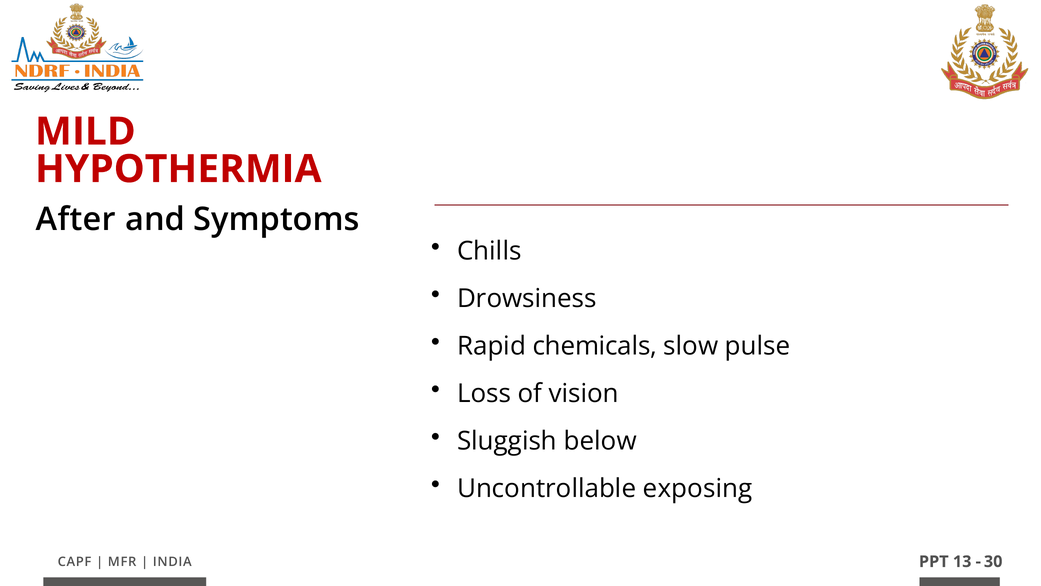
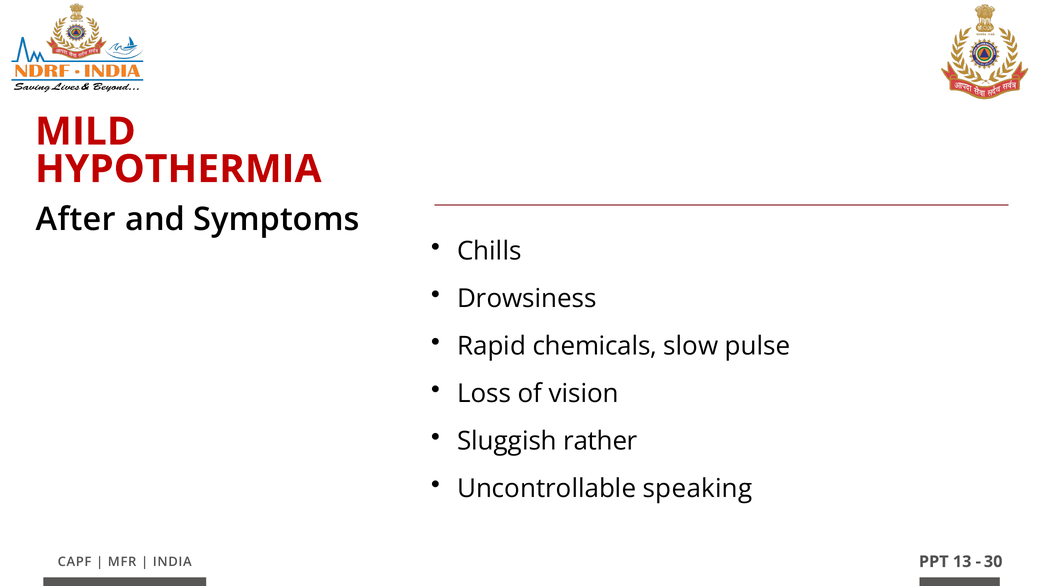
below: below -> rather (600, 441)
exposing: exposing -> speaking (698, 488)
